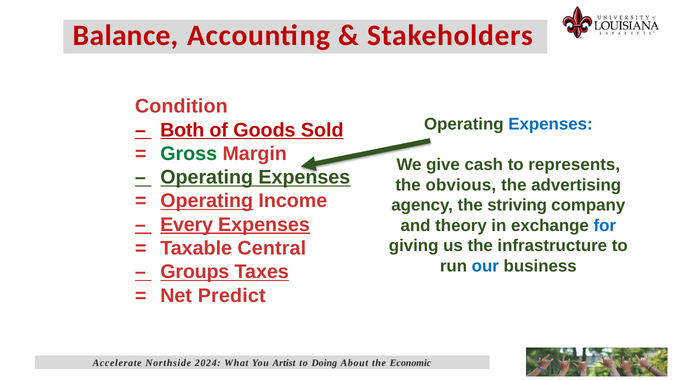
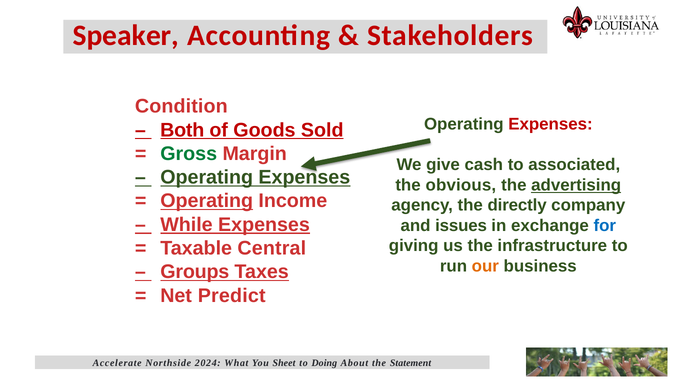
Balance: Balance -> Speaker (126, 35)
Expenses colour: blue -> red (551, 124)
represents: represents -> associated (574, 165)
advertising underline: none -> present (576, 185)
striving: striving -> directly (517, 205)
Every: Every -> While (186, 224)
theory: theory -> issues (461, 225)
our colour: blue -> orange (485, 266)
Artist: Artist -> Sheet (284, 363)
Economic: Economic -> Statement (411, 363)
